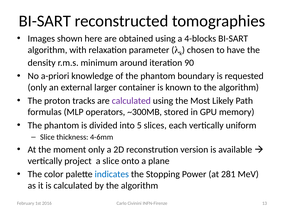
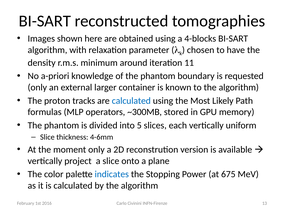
90: 90 -> 11 (189, 63)
calculated colour: purple -> blue (131, 101)
281: 281 -> 675 (228, 174)
